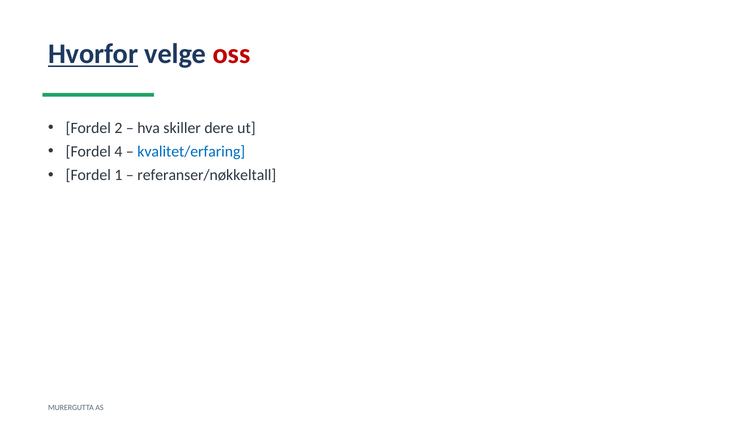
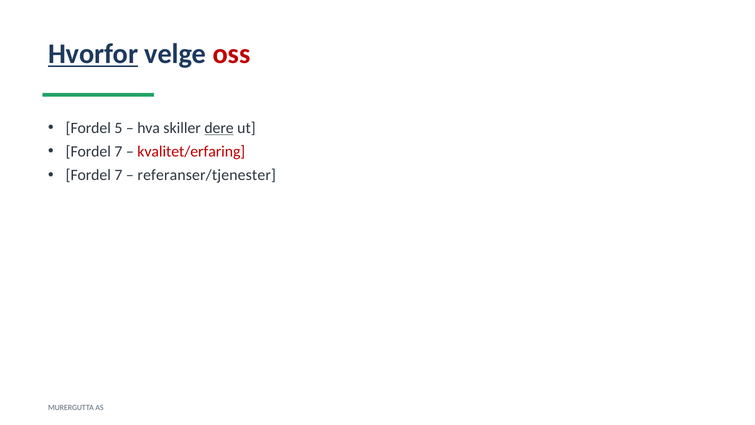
2: 2 -> 5 (118, 128)
dere underline: none -> present (219, 128)
4: 4 -> 7 (118, 151)
kvalitet/erfaring colour: blue -> red (191, 151)
1: 1 -> 7 (118, 175)
referanser/nøkkeltall: referanser/nøkkeltall -> referanser/tjenester (207, 175)
